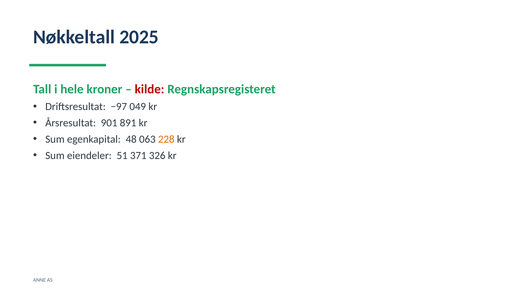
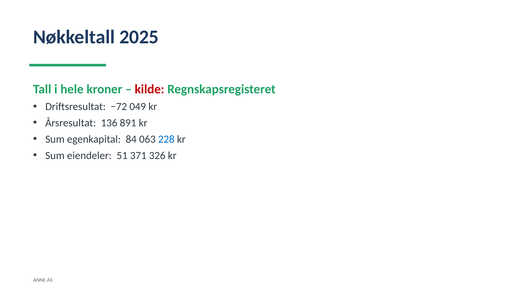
−97: −97 -> −72 (119, 107)
901: 901 -> 136 (109, 123)
48: 48 -> 84 (131, 139)
228 colour: orange -> blue (166, 139)
